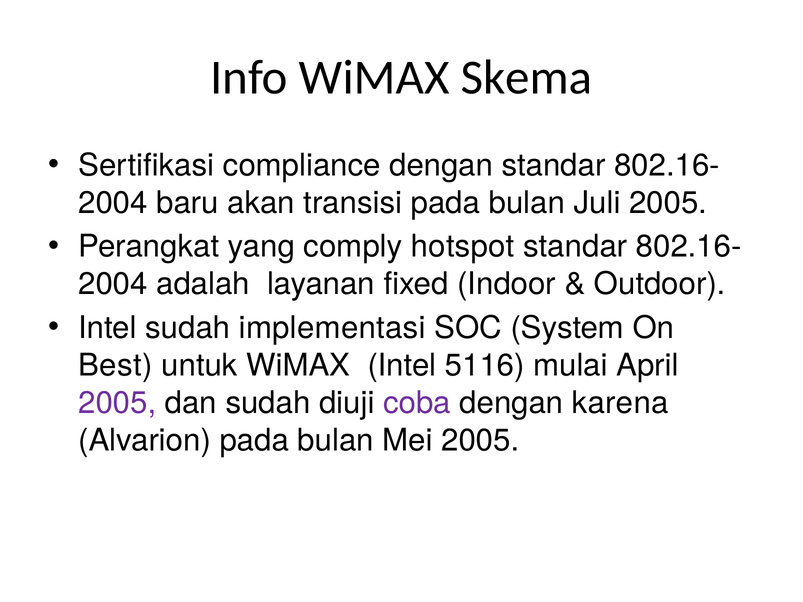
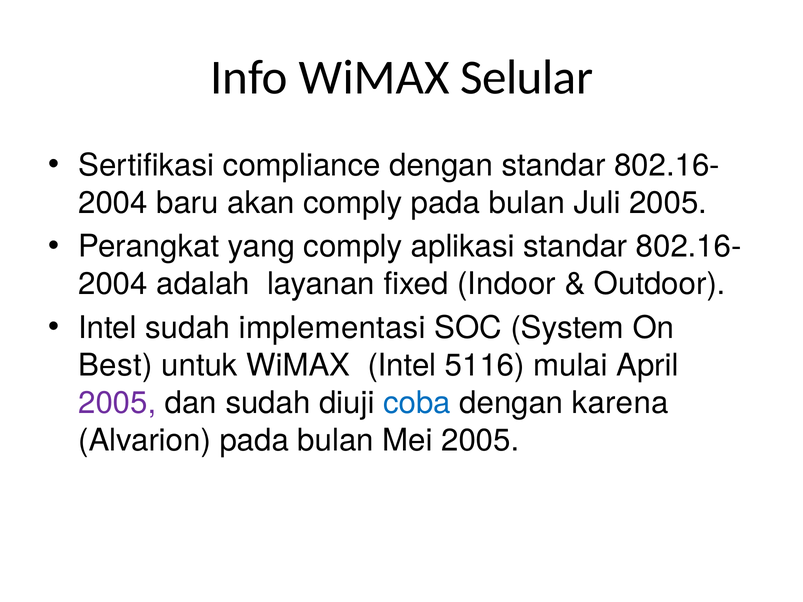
Skema: Skema -> Selular (527, 78)
akan transisi: transisi -> comply (353, 203)
hotspot: hotspot -> aplikasi (463, 247)
coba colour: purple -> blue (417, 403)
